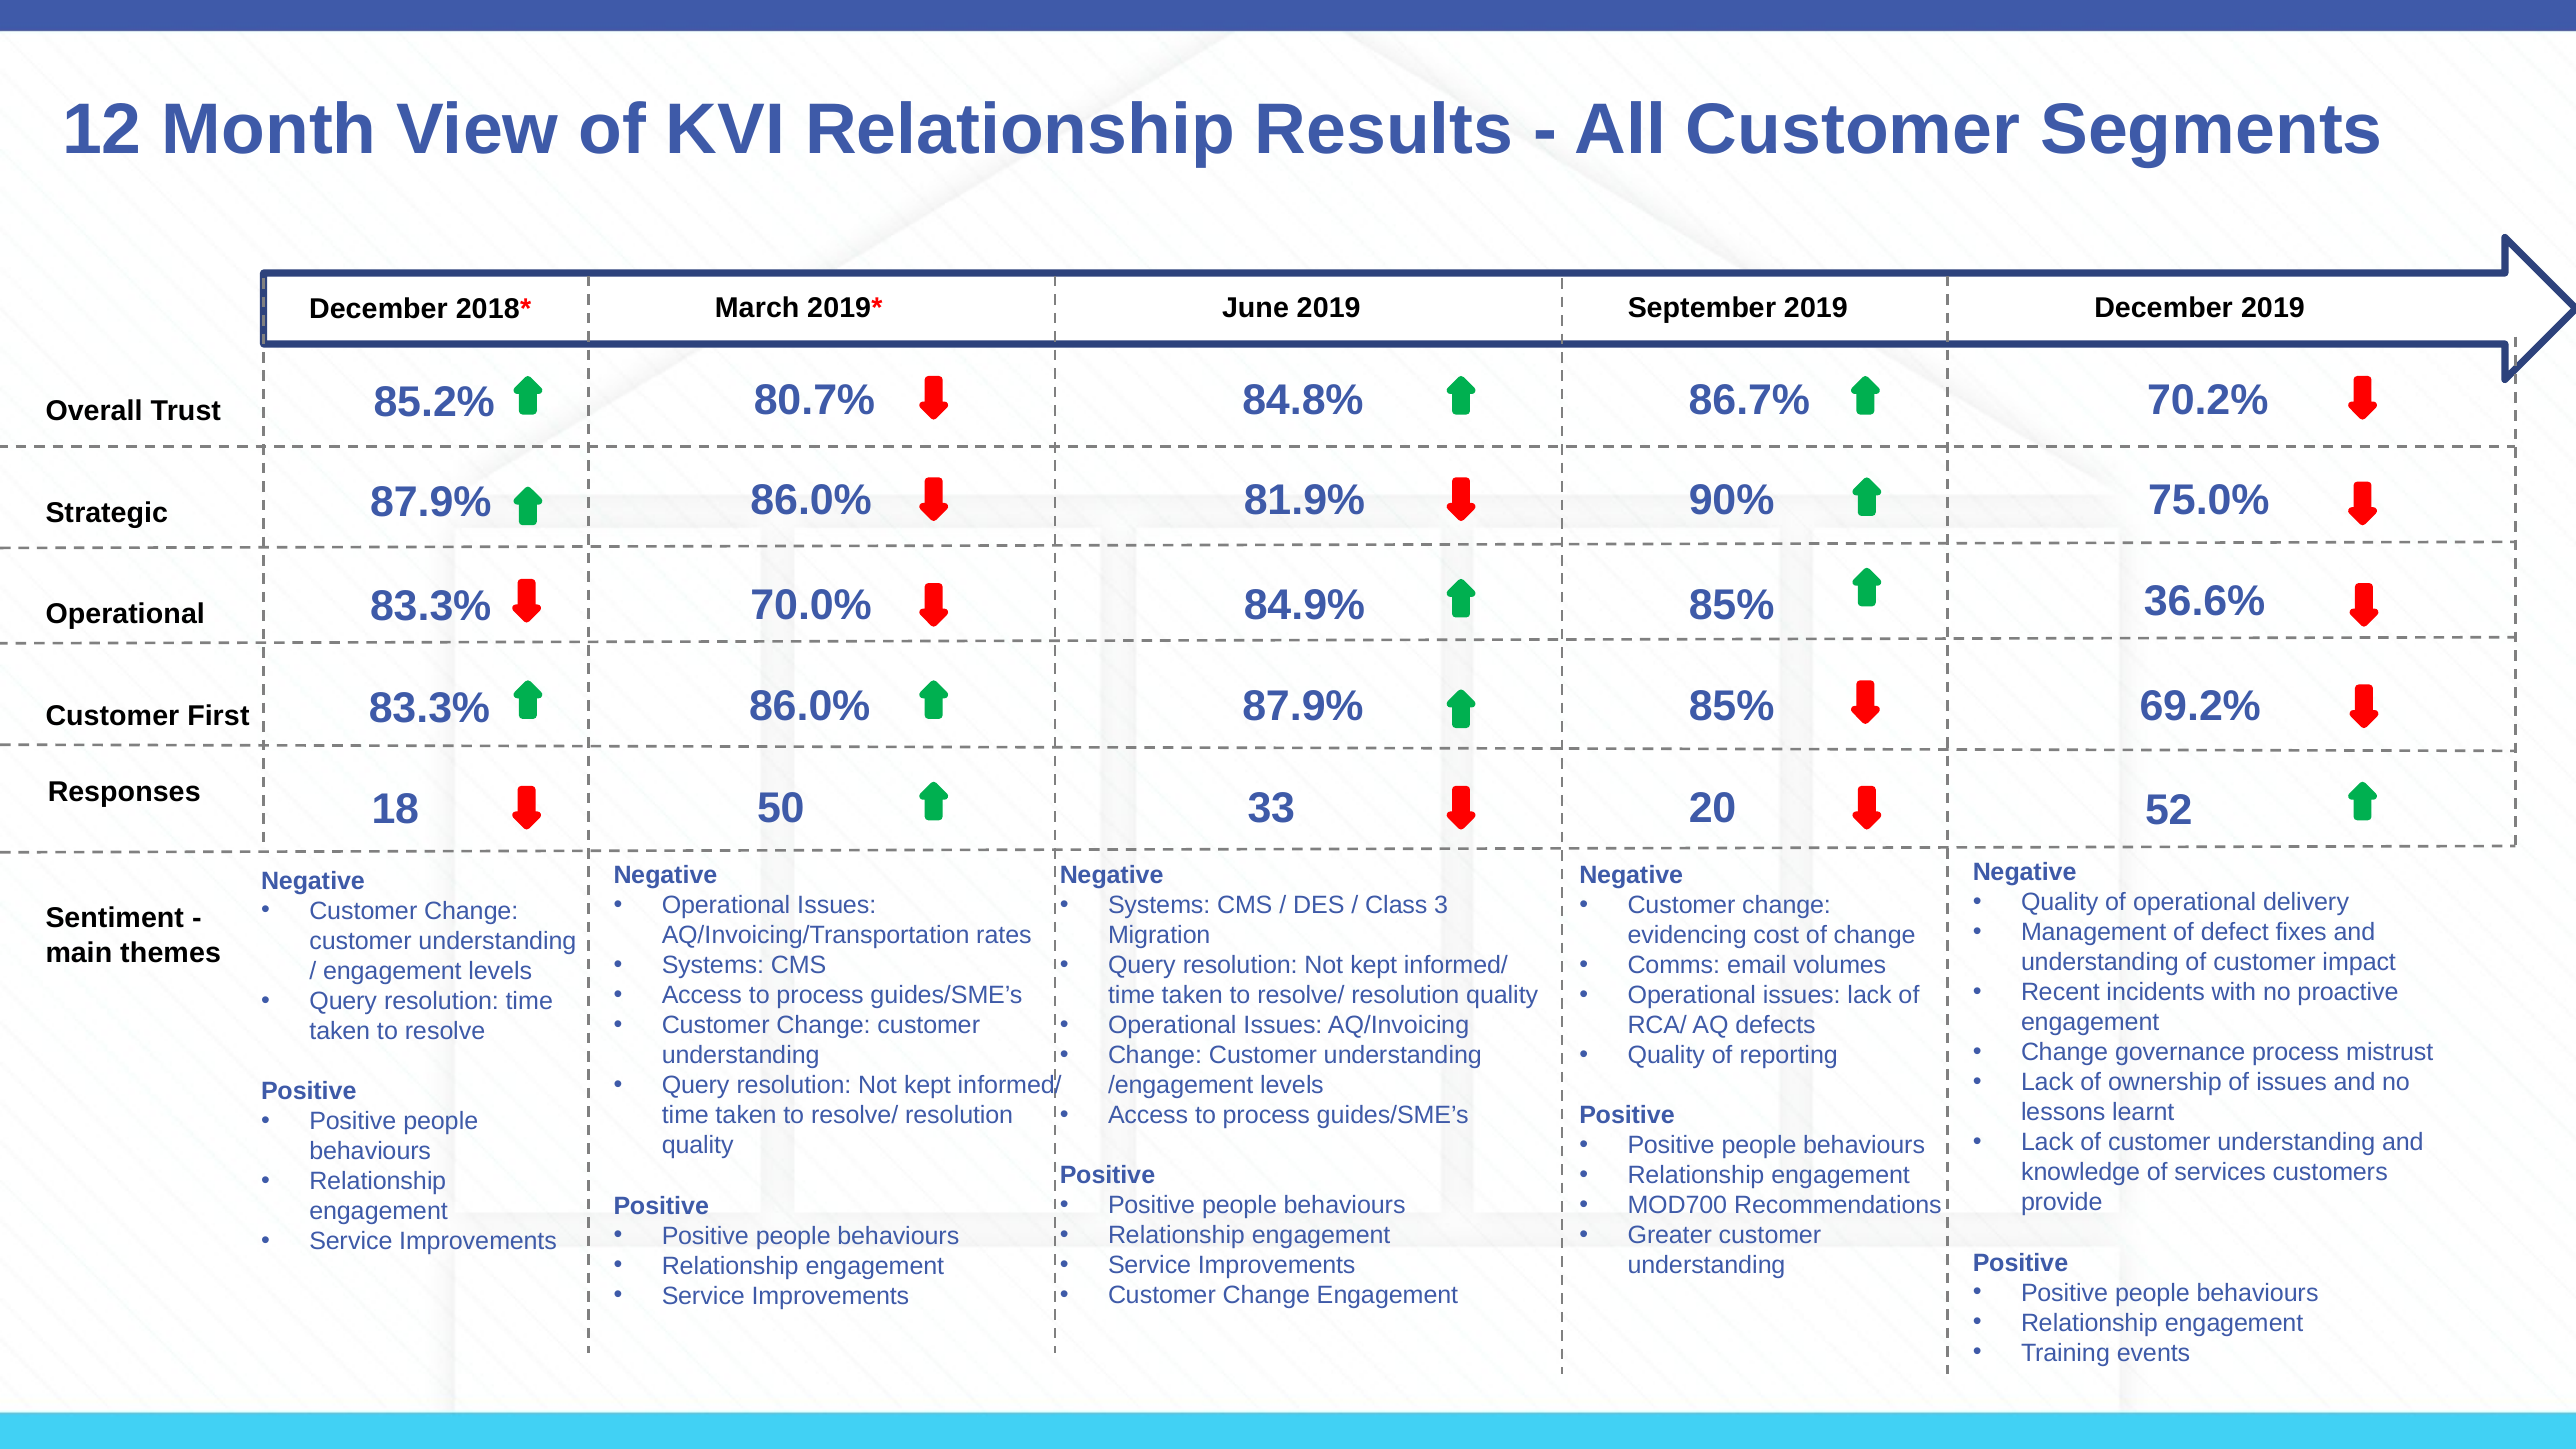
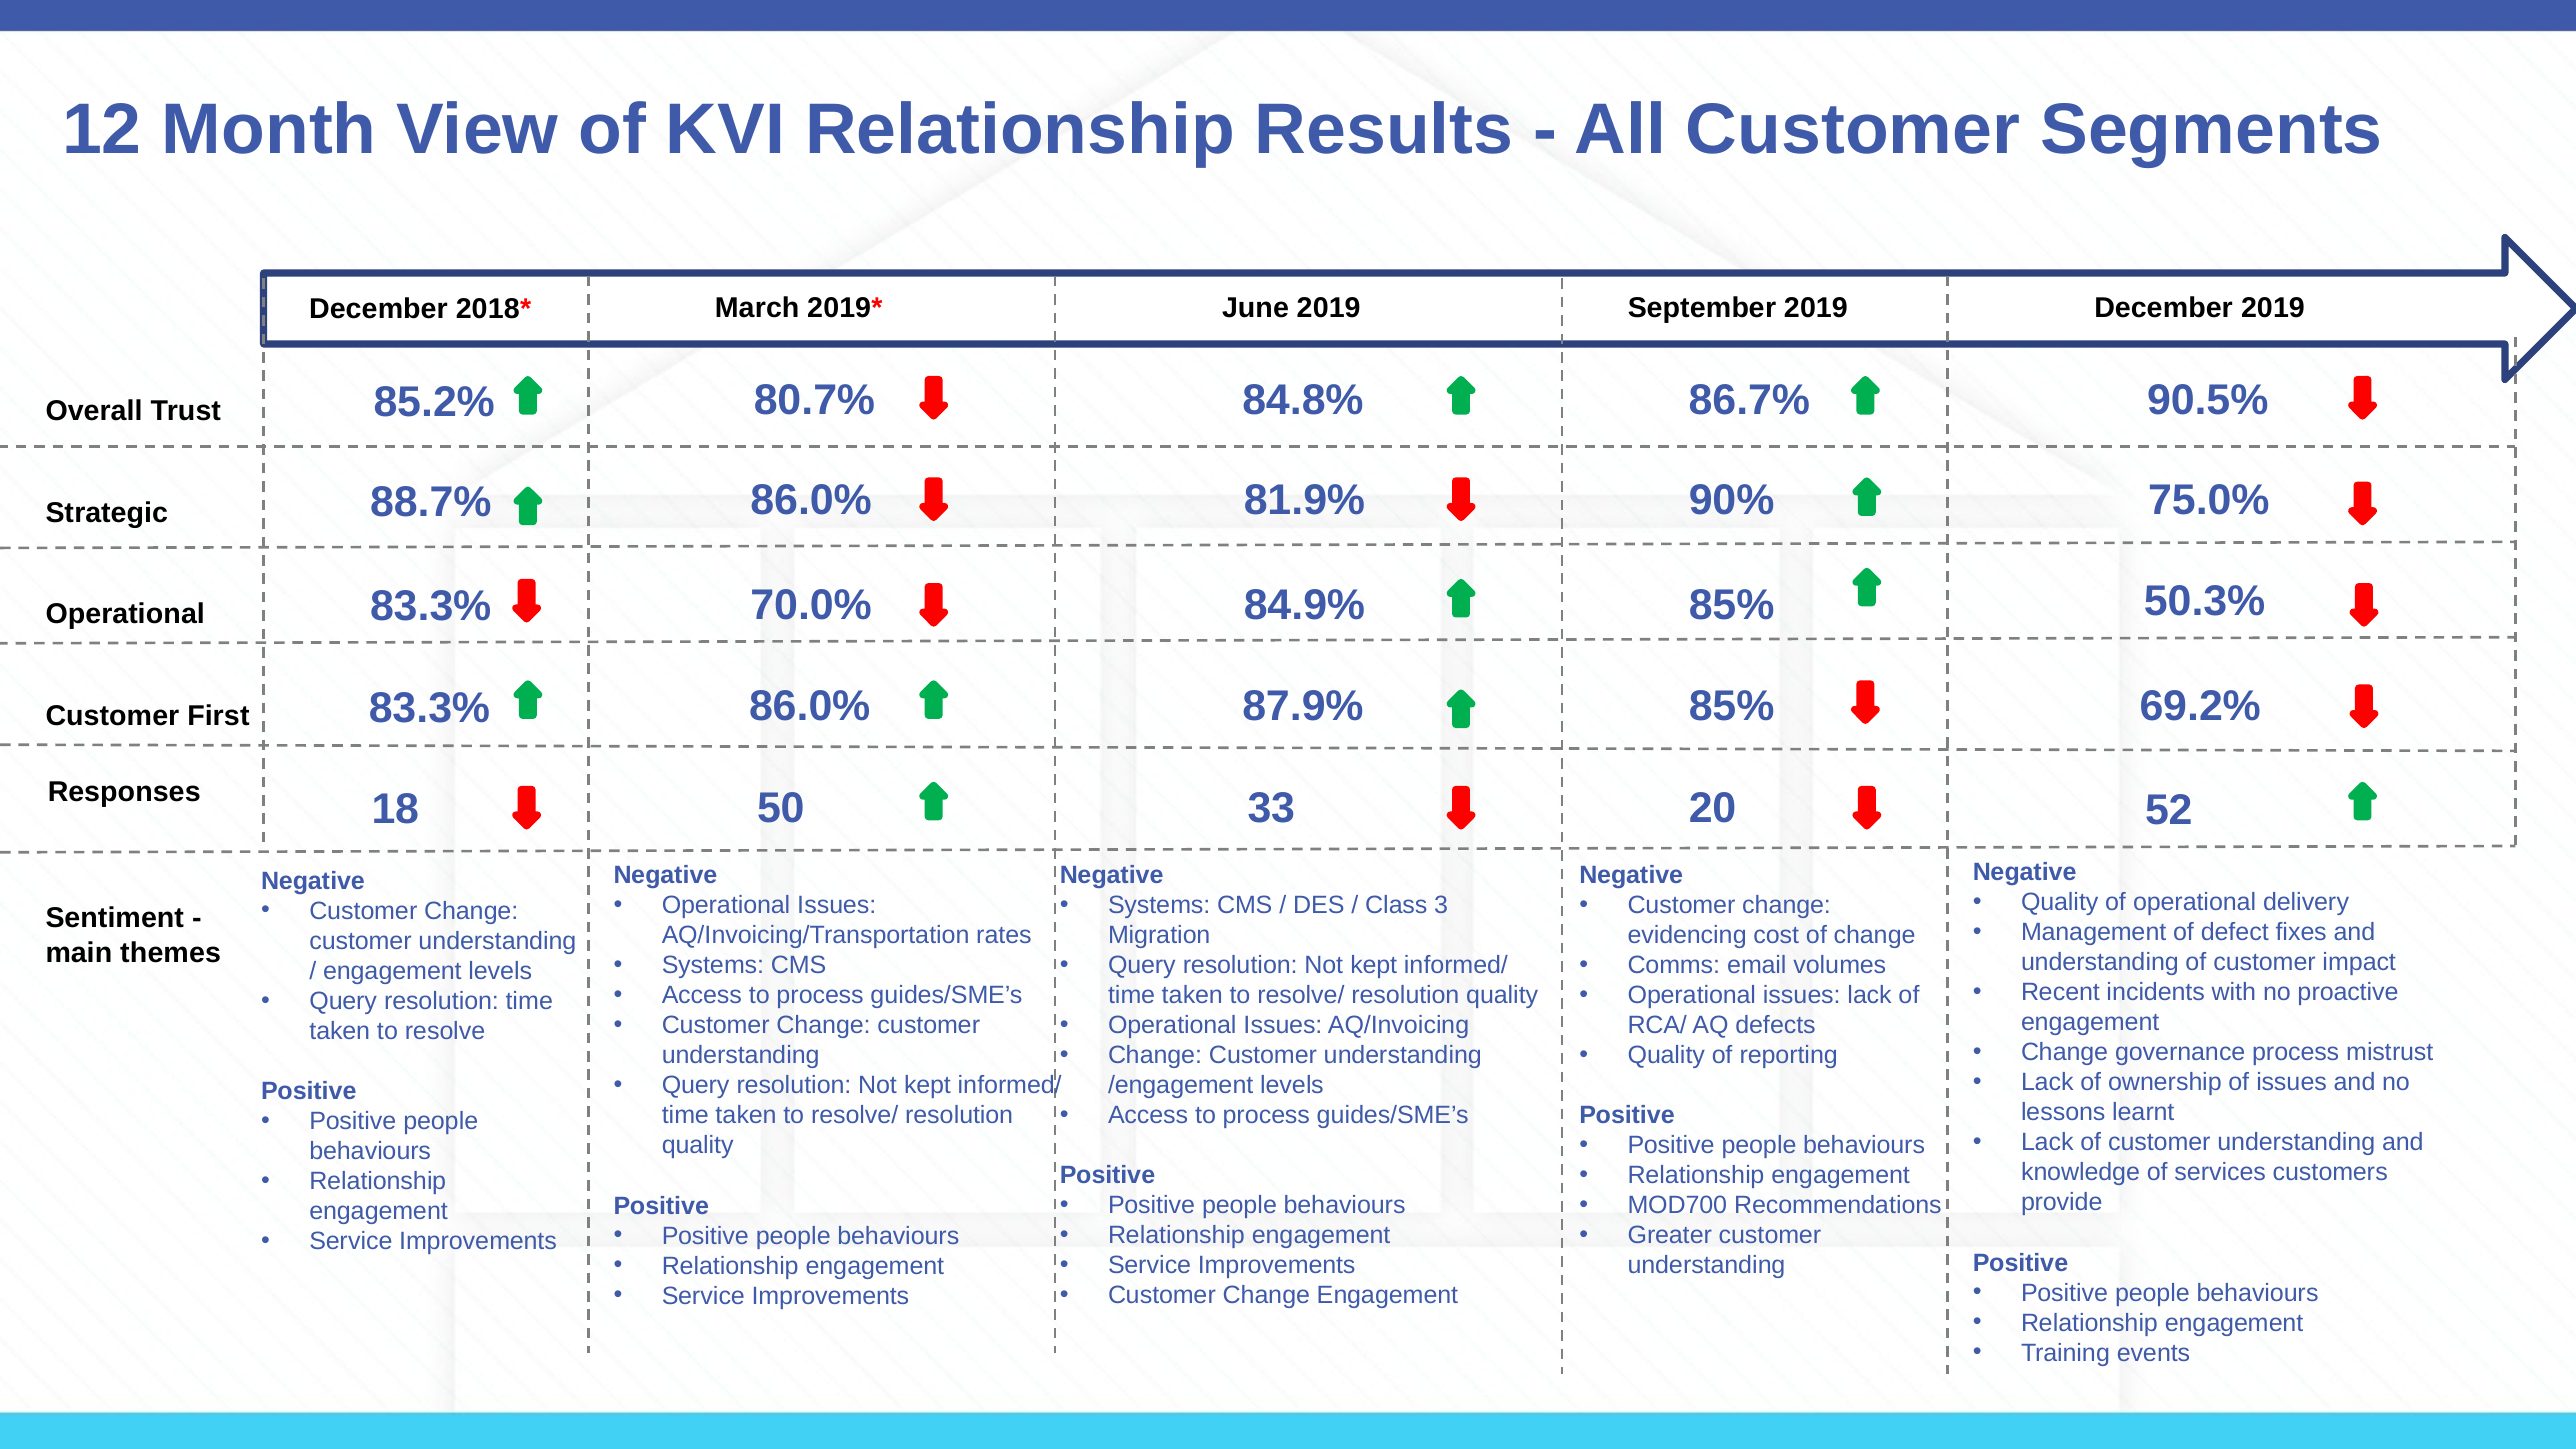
70.2%: 70.2% -> 90.5% (2208, 401)
87.9%: 87.9% -> 88.7% (431, 502)
36.6%: 36.6% -> 50.3% (2205, 602)
